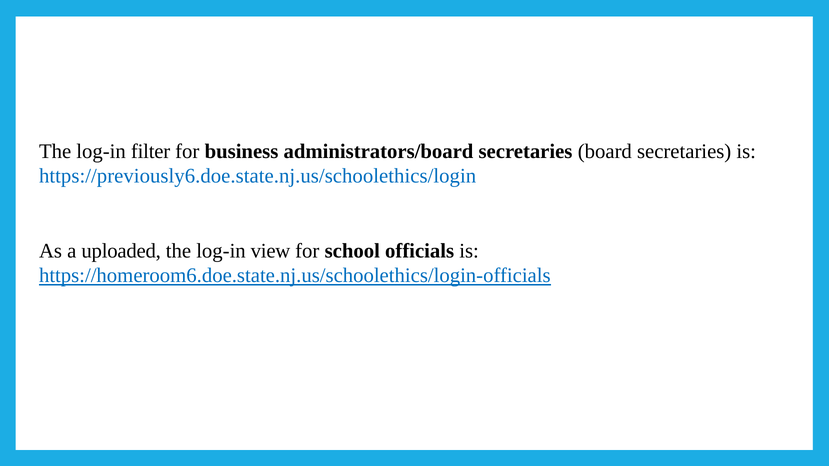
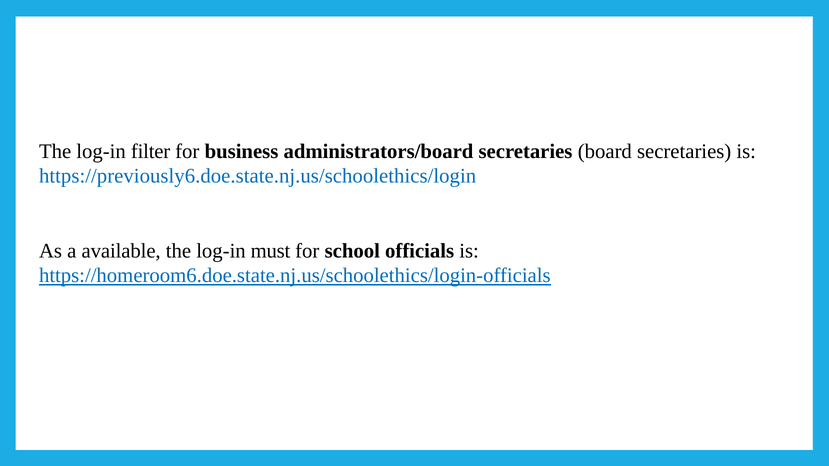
uploaded: uploaded -> available (121, 251)
view: view -> must (271, 251)
